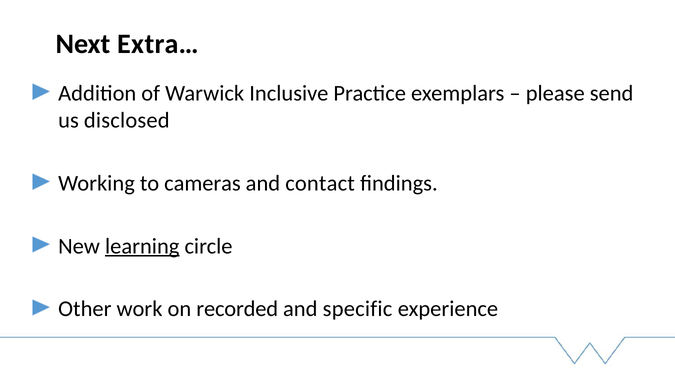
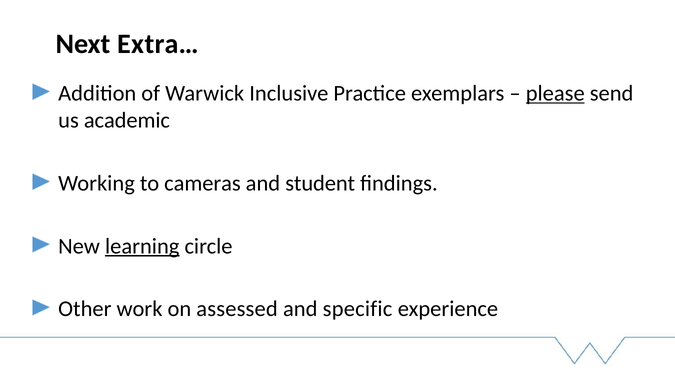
please underline: none -> present (555, 94)
disclosed: disclosed -> academic (127, 121)
contact: contact -> student (320, 184)
recorded: recorded -> assessed (237, 310)
